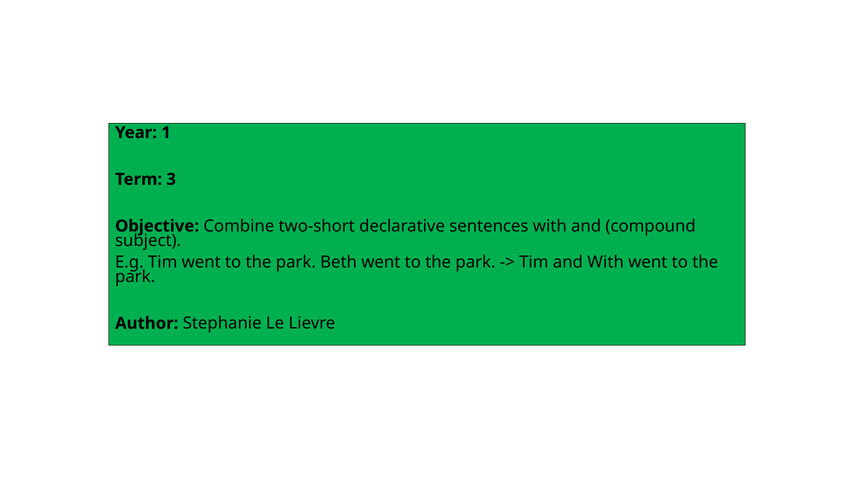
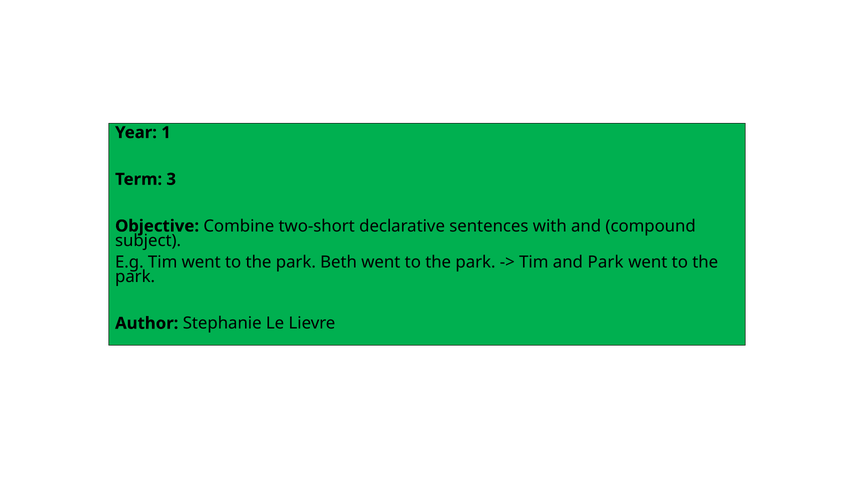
and With: With -> Park (606, 262)
